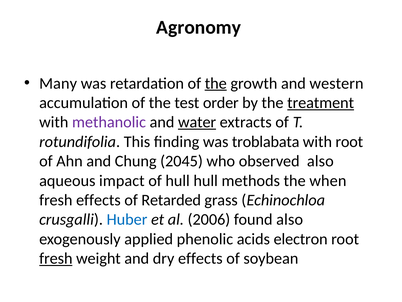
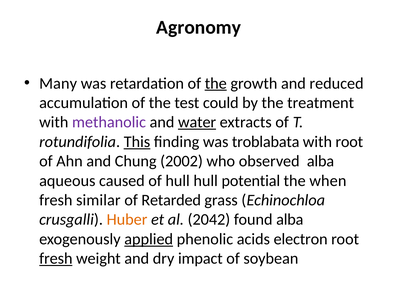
western: western -> reduced (337, 83)
order: order -> could (221, 103)
treatment underline: present -> none (321, 103)
This underline: none -> present (137, 142)
2045: 2045 -> 2002 (182, 161)
observed also: also -> alba (320, 161)
impact: impact -> caused (122, 180)
methods: methods -> potential (251, 180)
fresh effects: effects -> similar (98, 200)
Huber colour: blue -> orange (127, 219)
2006: 2006 -> 2042 (209, 219)
found also: also -> alba (290, 219)
applied underline: none -> present (149, 239)
dry effects: effects -> impact (200, 258)
